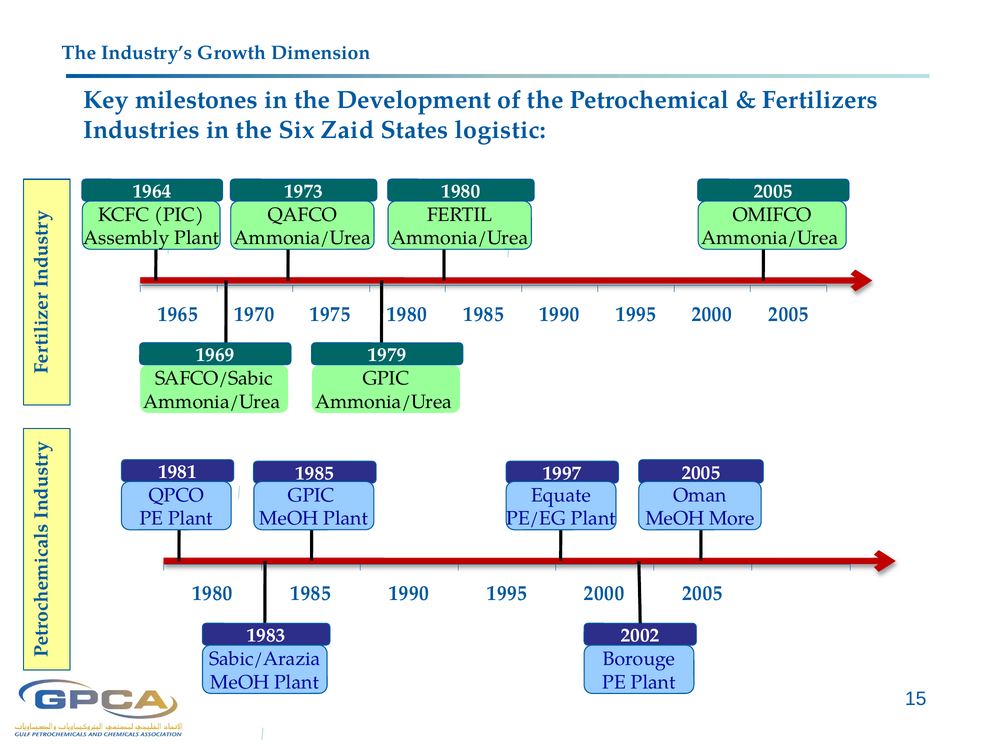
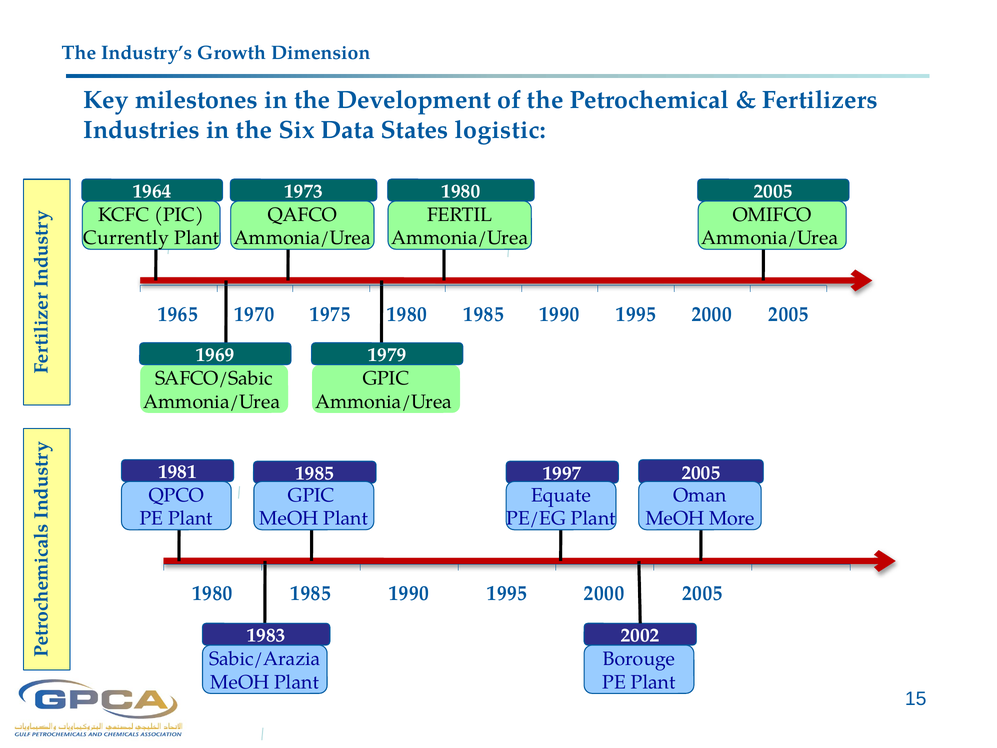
Zaid: Zaid -> Data (348, 130)
Assembly: Assembly -> Currently (126, 238)
